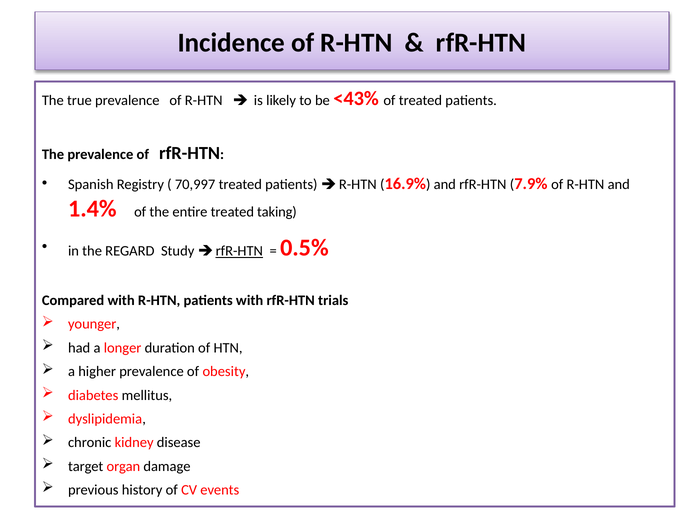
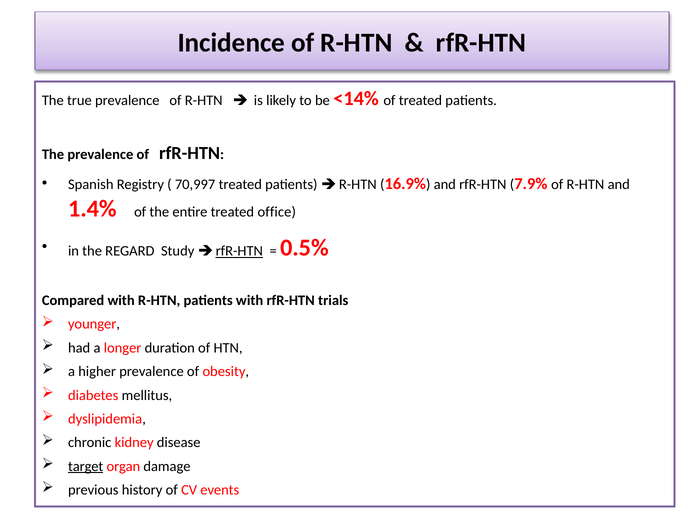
<43%: <43% -> <14% (356, 99)
taking: taking -> office (277, 212)
target underline: none -> present (86, 466)
